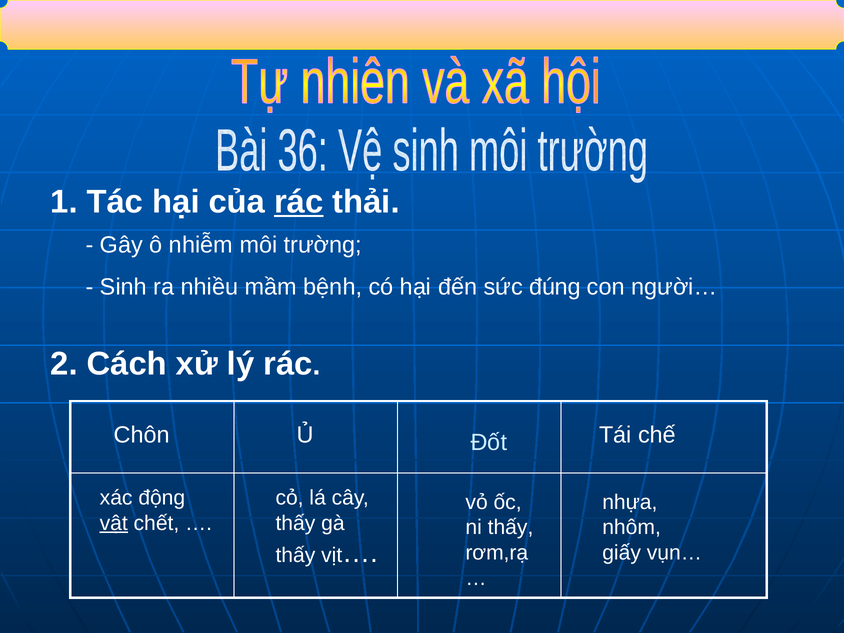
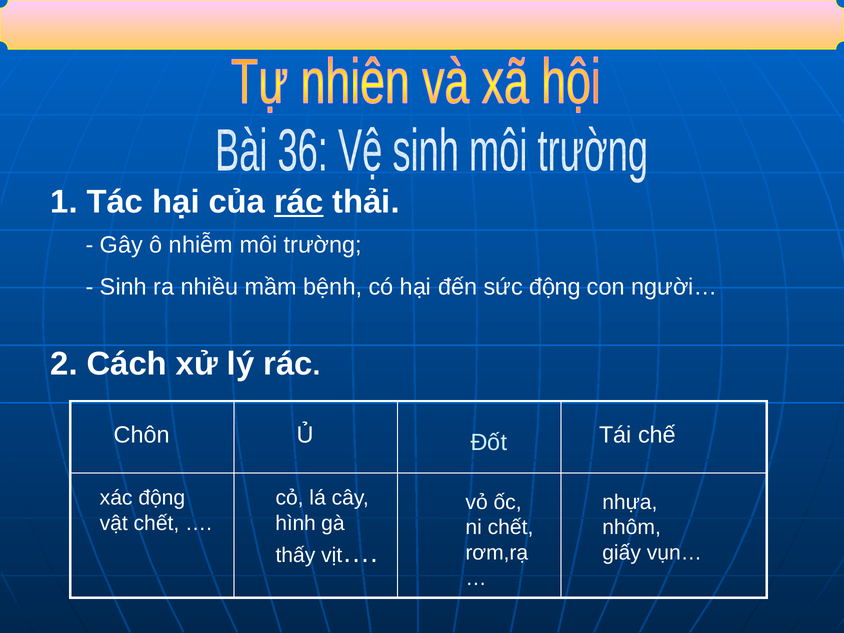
sức đúng: đúng -> động (555, 287)
vật underline: present -> none (114, 523)
thấy: thấy -> hình (296, 523)
ni thấy: thấy -> chết (511, 527)
